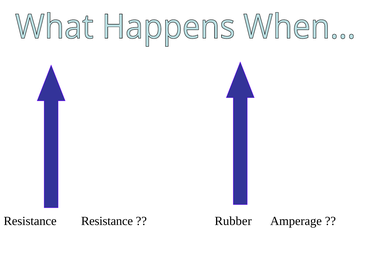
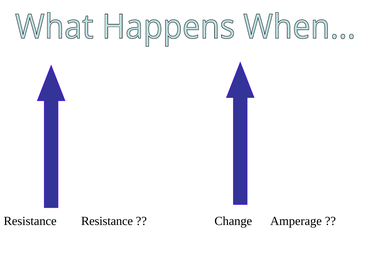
Rubber: Rubber -> Change (233, 221)
